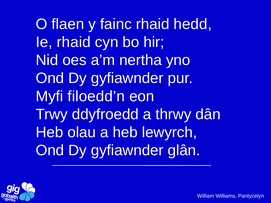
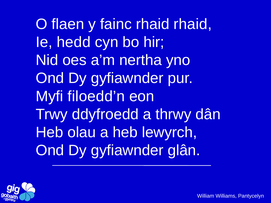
rhaid hedd: hedd -> rhaid (193, 24)
Ie rhaid: rhaid -> hedd (74, 42)
